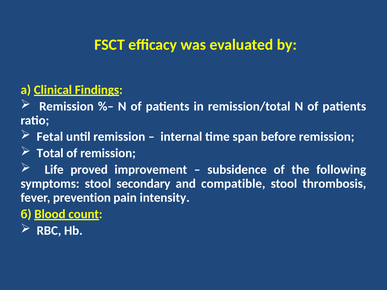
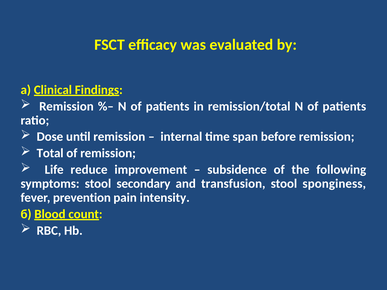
Fetal: Fetal -> Dose (50, 137)
proved: proved -> reduce (89, 170)
compatible: compatible -> transfusion (233, 184)
thrombosis: thrombosis -> sponginess (334, 184)
